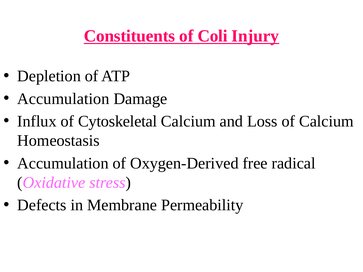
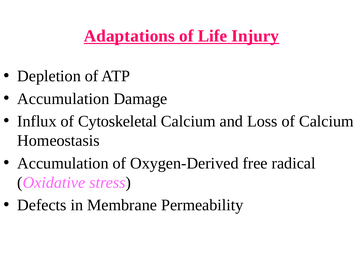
Constituents: Constituents -> Adaptations (129, 36)
Coli: Coli -> Life (213, 36)
